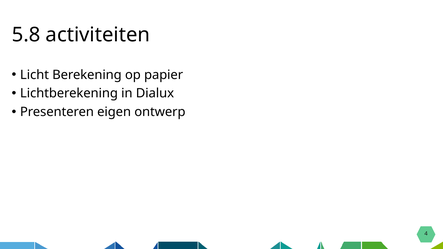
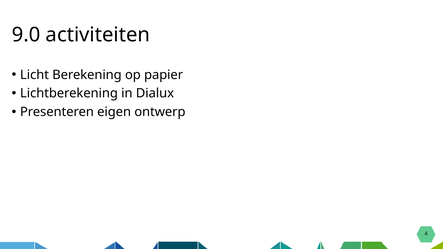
5.8: 5.8 -> 9.0 (26, 35)
